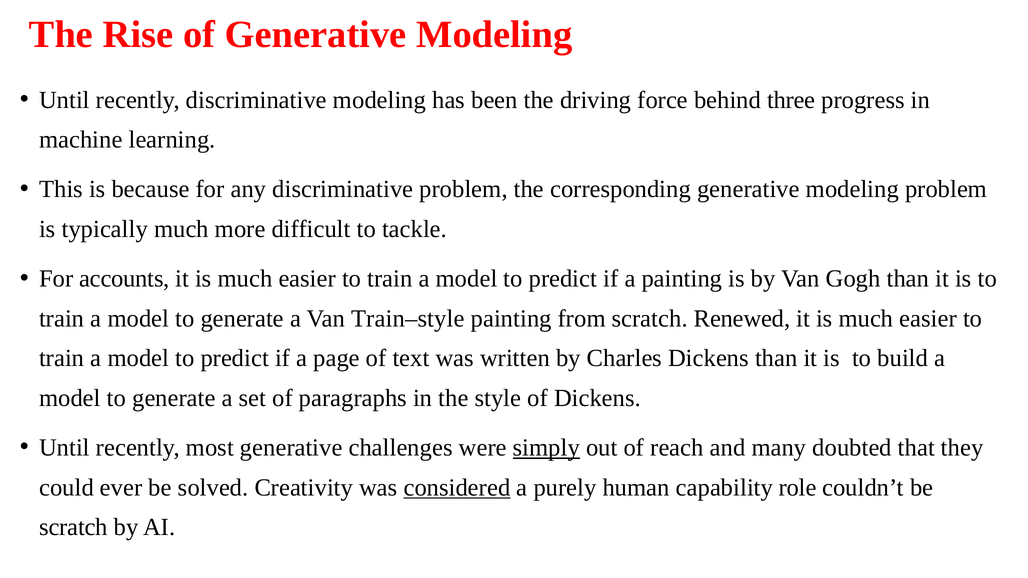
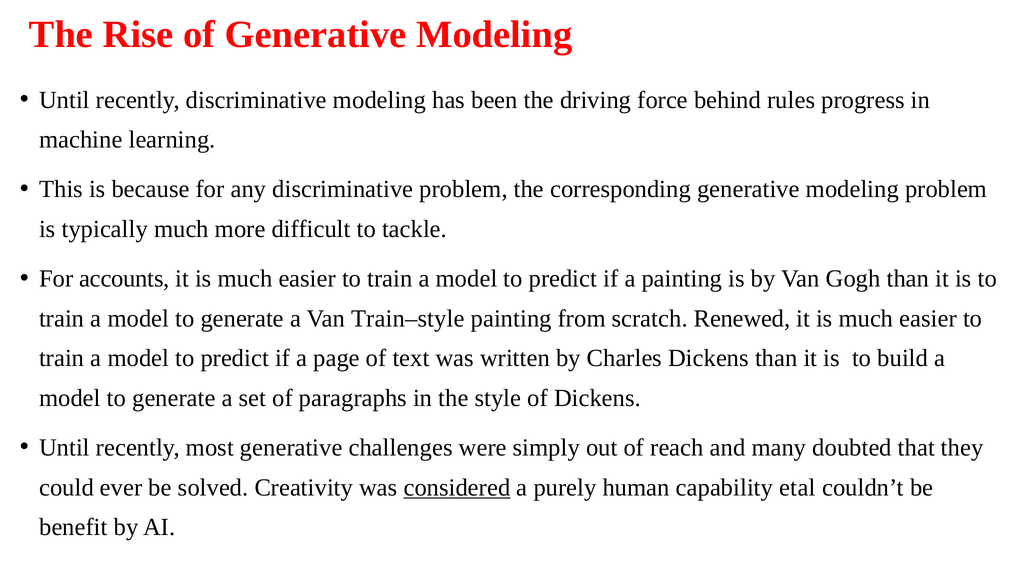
three: three -> rules (791, 100)
simply underline: present -> none (546, 448)
role: role -> etal (797, 488)
scratch: scratch -> benefit (73, 527)
